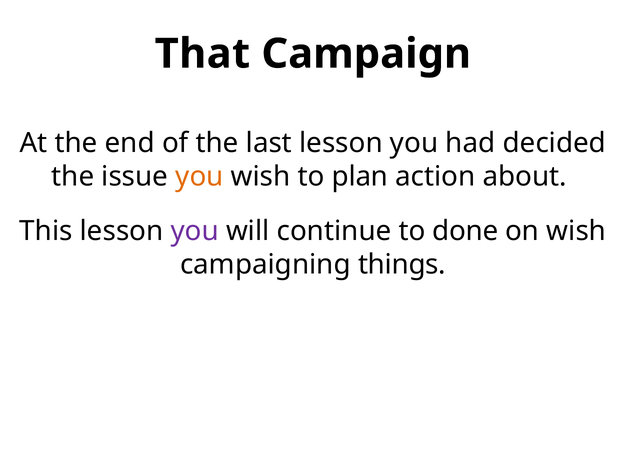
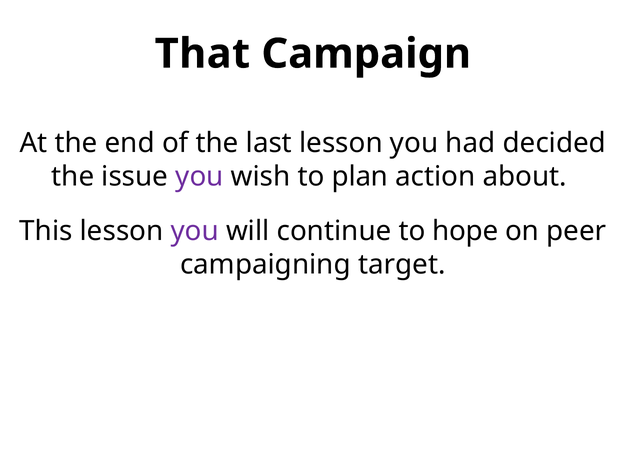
you colour: orange -> purple (199, 176)
done: done -> hope (465, 231)
on wish: wish -> peer (576, 231)
things: things -> target (402, 264)
